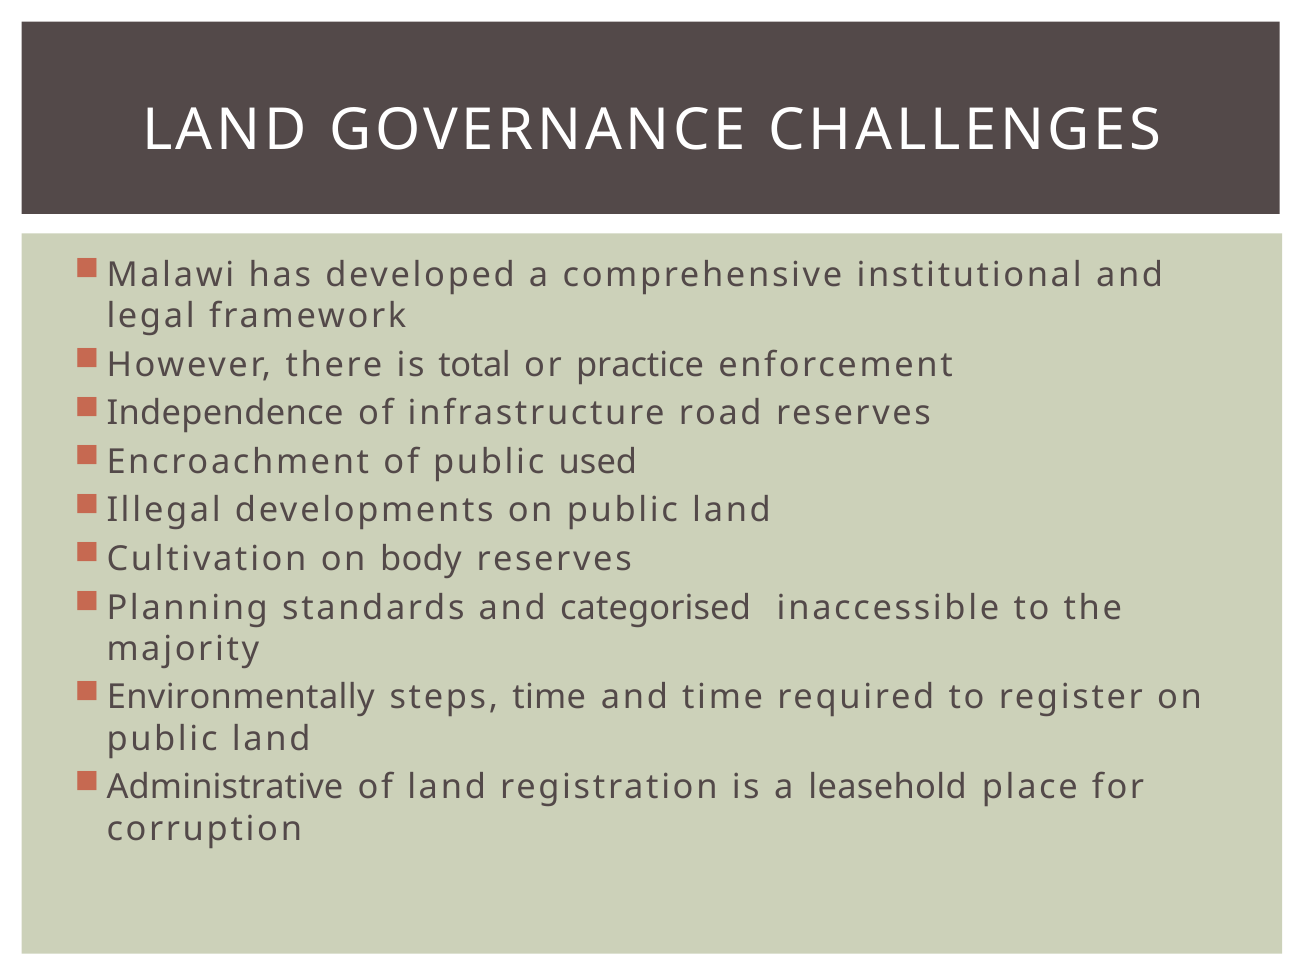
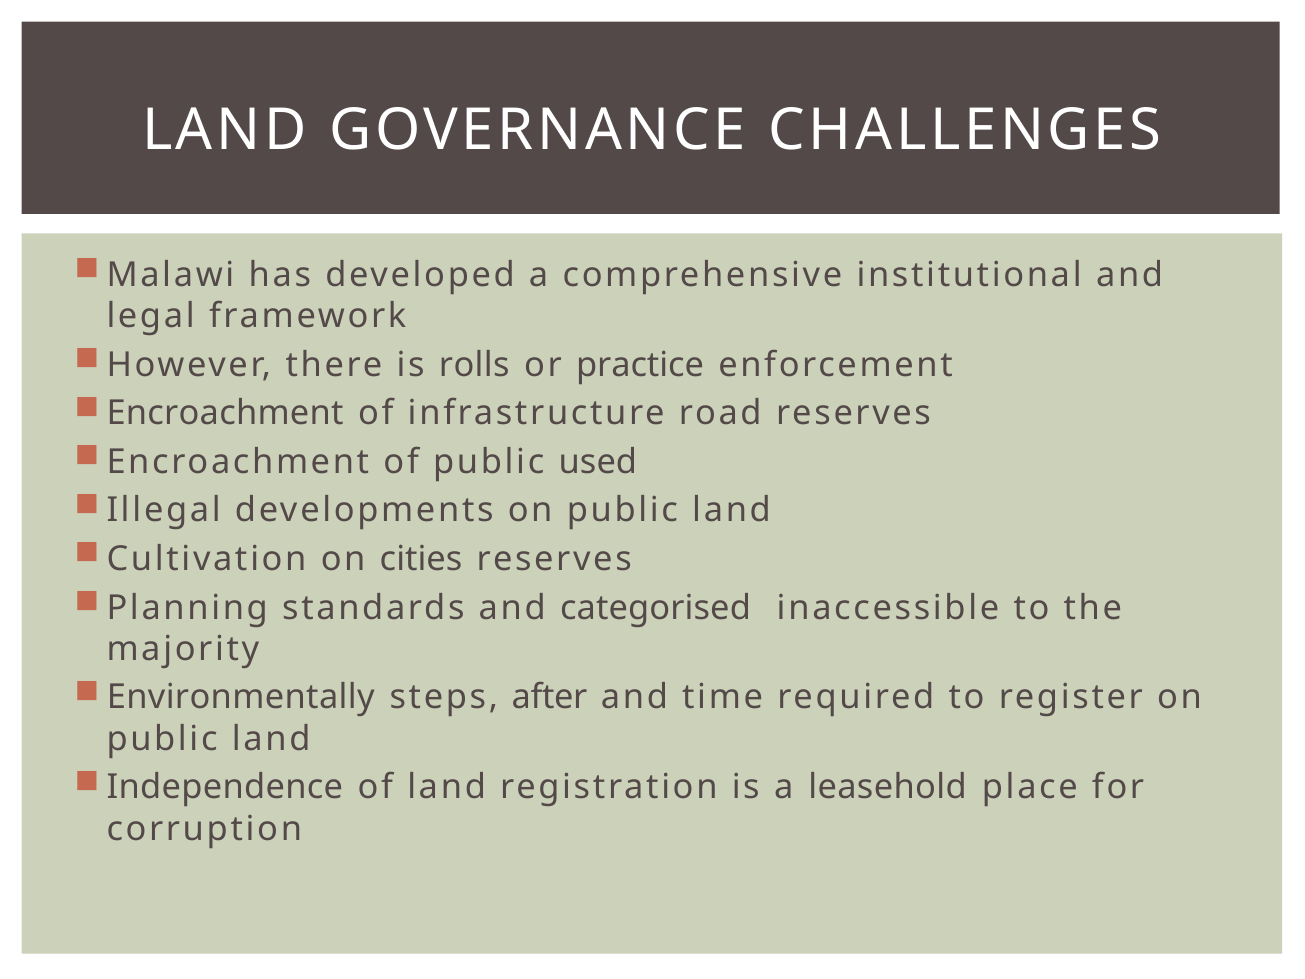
total: total -> rolls (474, 365)
Independence: Independence -> Encroachment (225, 413)
body: body -> cities (421, 559)
steps time: time -> after (550, 697)
Administrative: Administrative -> Independence (225, 787)
